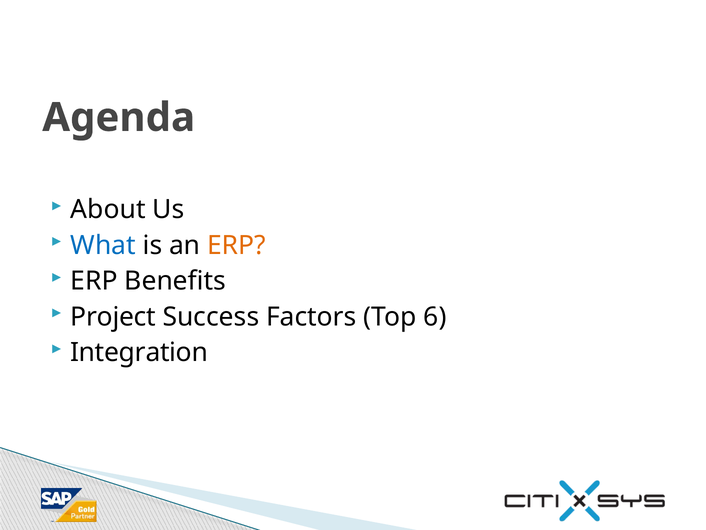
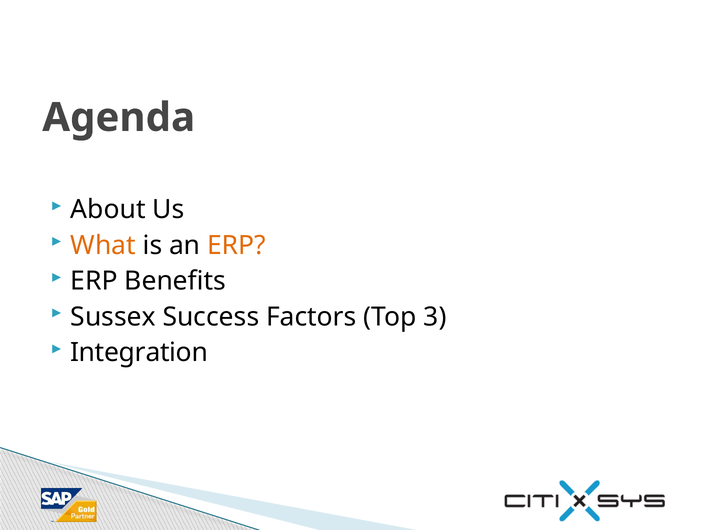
What colour: blue -> orange (103, 245)
Project: Project -> Sussex (113, 317)
6: 6 -> 3 (435, 317)
